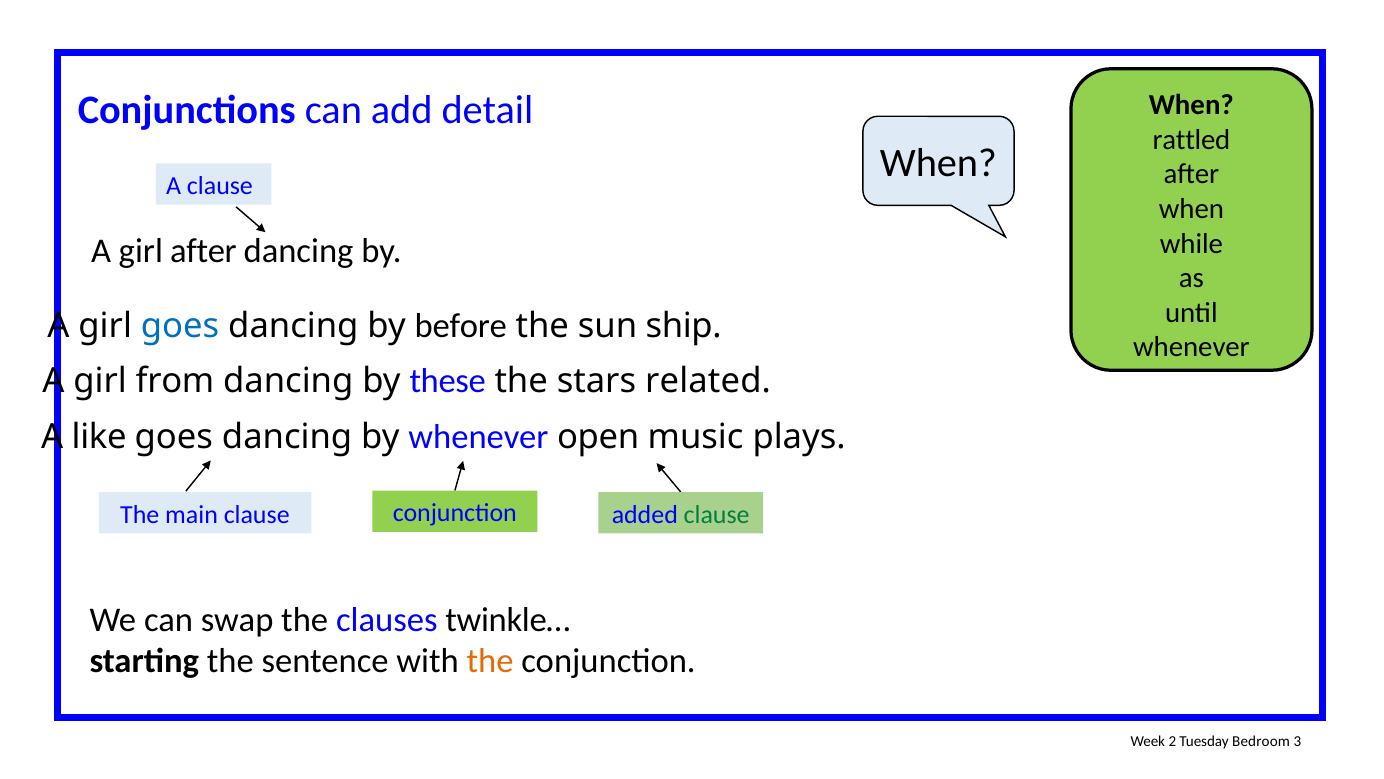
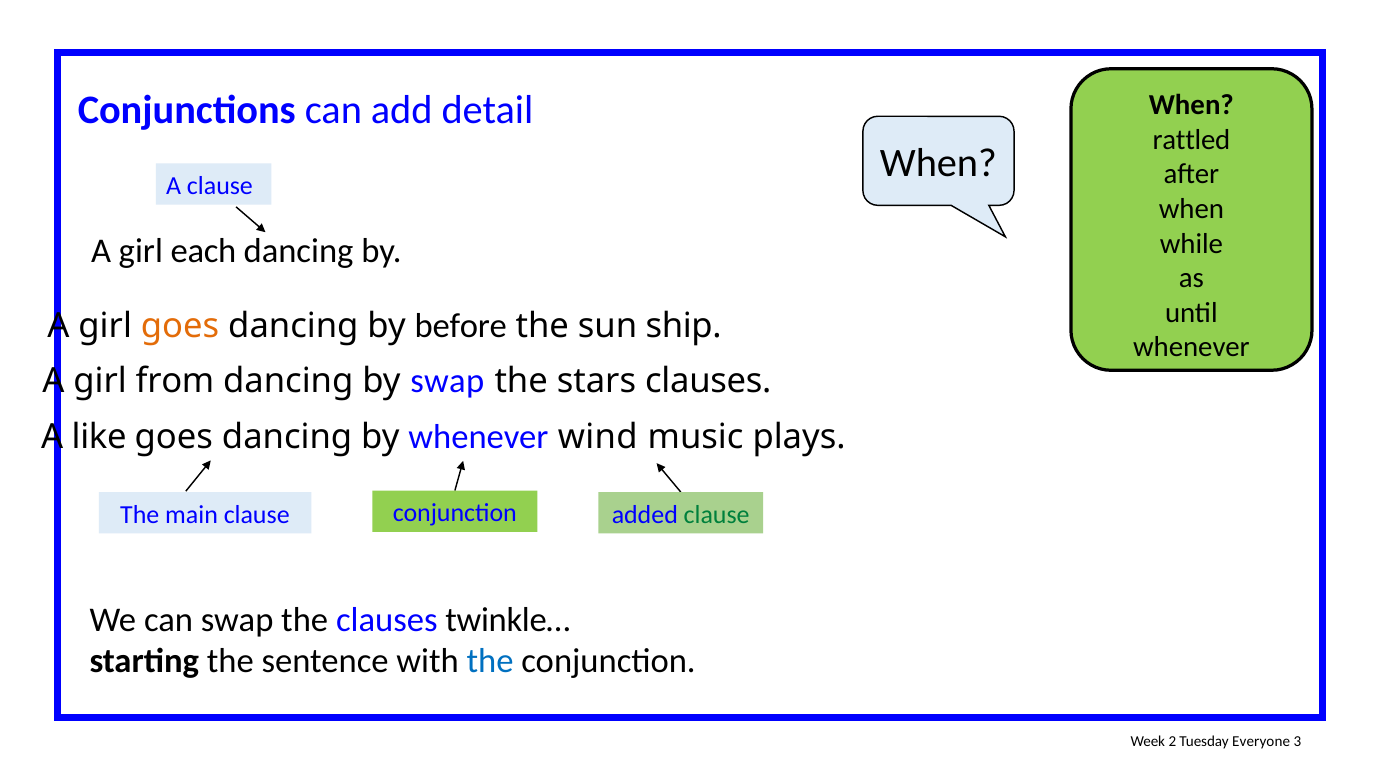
girl after: after -> each (203, 251)
goes colour: blue -> orange (180, 326)
by these: these -> swap (447, 381)
stars related: related -> clauses (708, 381)
open: open -> wind (598, 436)
the colour: orange -> blue (490, 661)
Bedroom: Bedroom -> Everyone (1261, 741)
